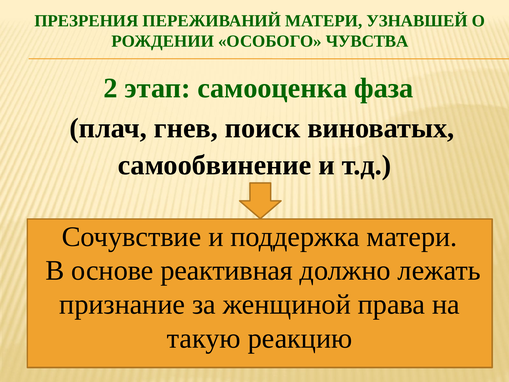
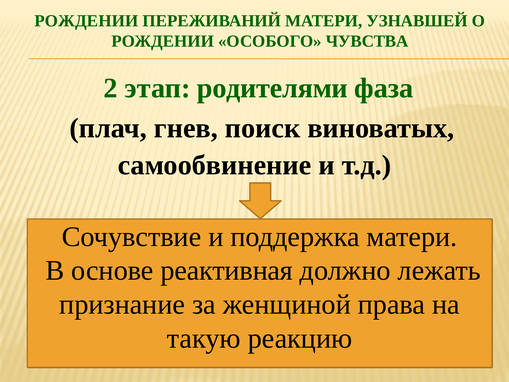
ПРЕЗРЕНИЯ: ПРЕЗРЕНИЯ -> РОЖДЕНИИ (86, 21)
самооценка: самооценка -> родителями (272, 88)
